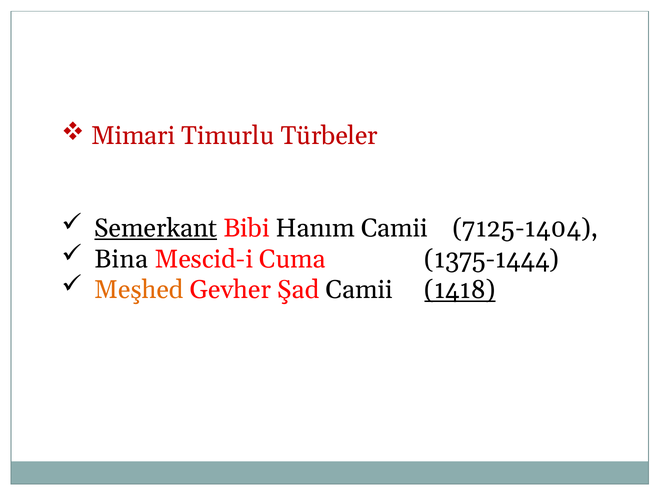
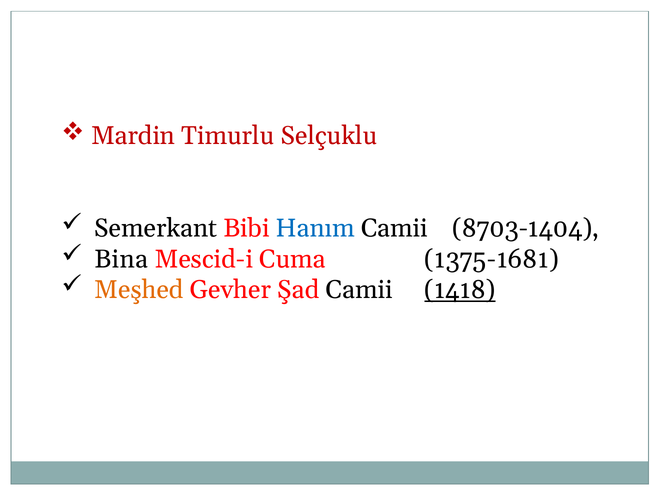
Mimari: Mimari -> Mardin (133, 136)
Türbeler: Türbeler -> Selçuklu (329, 136)
Semerkant underline: present -> none (156, 228)
Hanım colour: black -> blue (315, 228)
7125-1404: 7125-1404 -> 8703-1404 (526, 228)
1375-1444: 1375-1444 -> 1375-1681 (492, 259)
